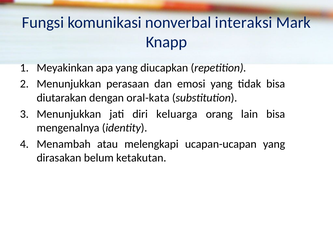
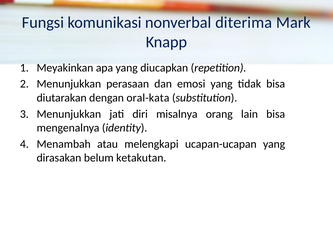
interaksi: interaksi -> diterima (244, 23)
keluarga: keluarga -> misalnya (177, 114)
